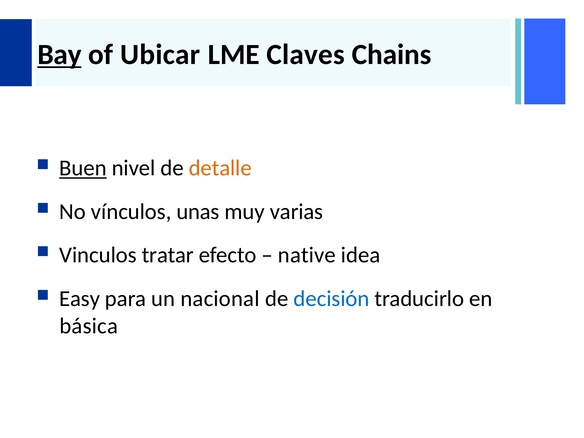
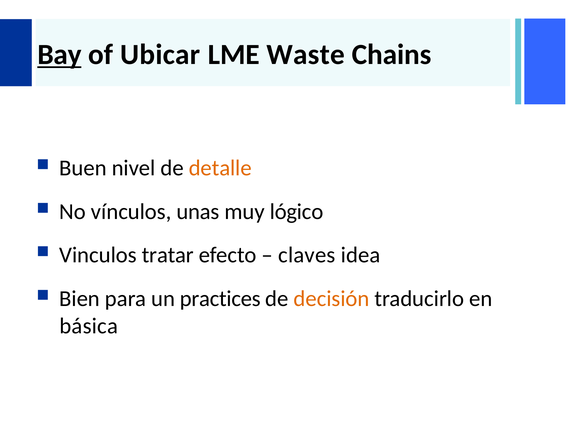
Claves: Claves -> Waste (306, 55)
Buen underline: present -> none (83, 168)
varias: varias -> lógico (297, 212)
native: native -> claves (307, 255)
Easy: Easy -> Bien (80, 299)
nacional: nacional -> practices (220, 299)
decisión colour: blue -> orange (332, 299)
